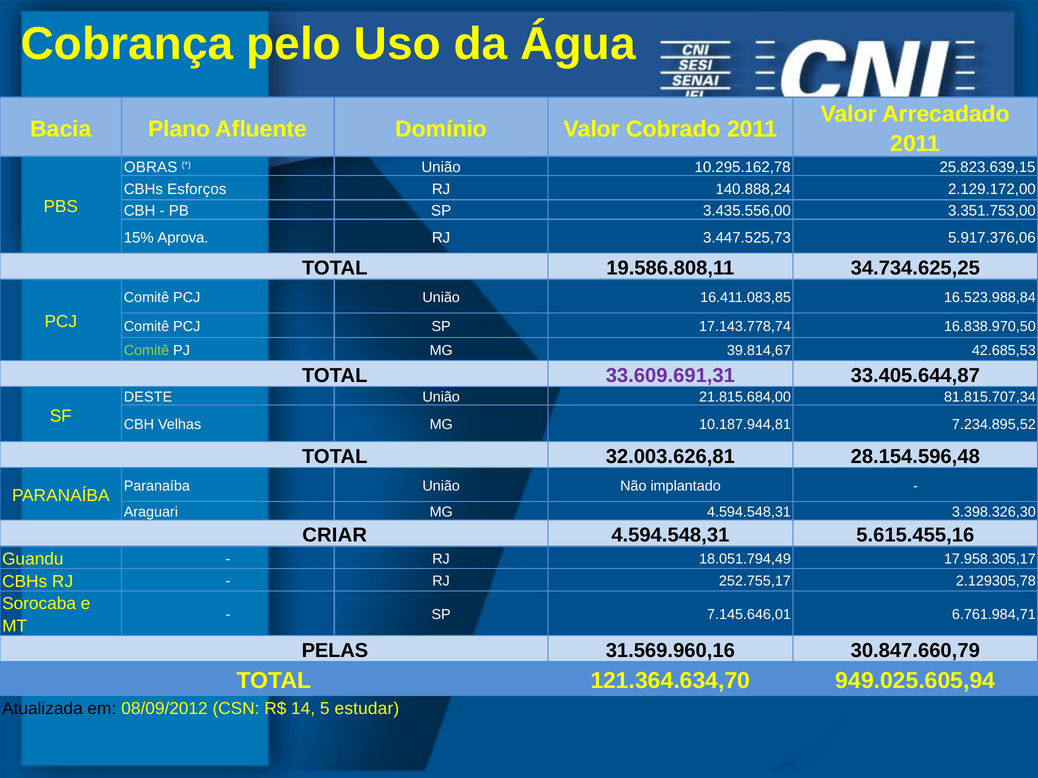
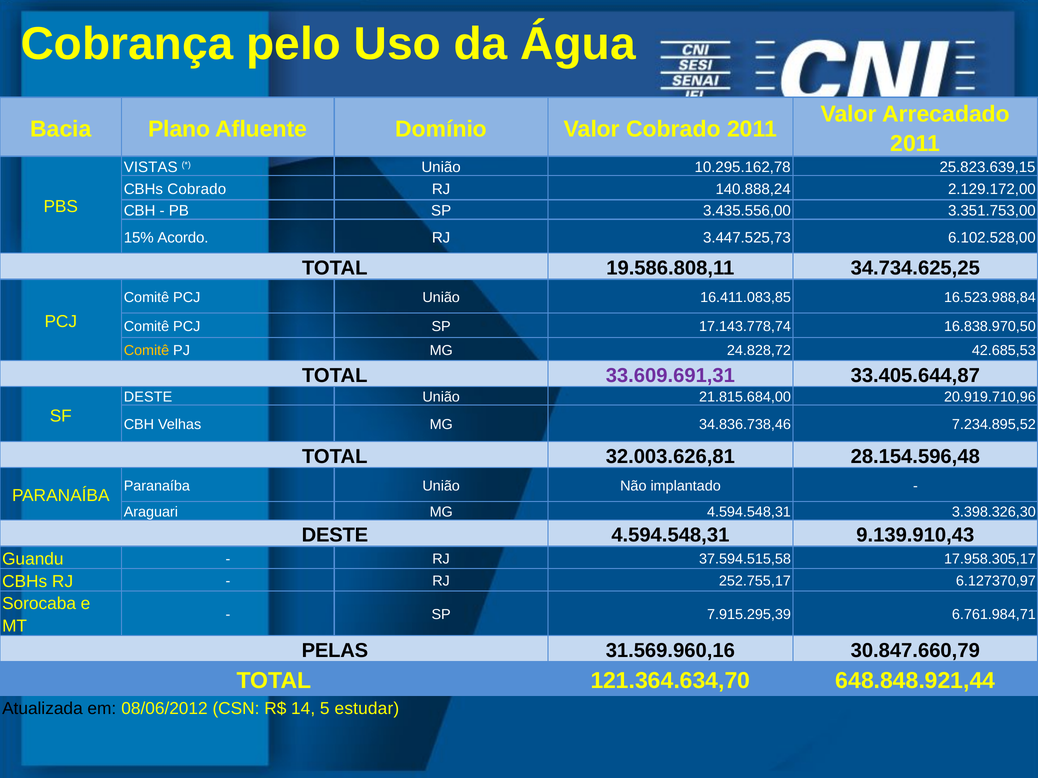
OBRAS: OBRAS -> VISTAS (151, 168)
CBHs Esforços: Esforços -> Cobrado (197, 189)
Aprova: Aprova -> Acordo (183, 238)
5.917.376,06: 5.917.376,06 -> 6.102.528,00 (992, 238)
Comitê colour: light green -> yellow (146, 351)
39.814,67: 39.814,67 -> 24.828,72 (759, 351)
81.815.707,34: 81.815.707,34 -> 20.919.710,96 (990, 397)
10.187.944,81: 10.187.944,81 -> 34.836.738,46 (745, 425)
CRIAR: CRIAR -> DESTE (335, 535)
5.615.455,16: 5.615.455,16 -> 9.139.910,43 (915, 535)
18.051.794,49: 18.051.794,49 -> 37.594.515,58 (745, 559)
2.129305,78: 2.129305,78 -> 6.127370,97 (996, 581)
7.145.646,01: 7.145.646,01 -> 7.915.295,39 (749, 615)
949.025.605,94: 949.025.605,94 -> 648.848.921,44 (915, 681)
08/09/2012: 08/09/2012 -> 08/06/2012 (165, 709)
